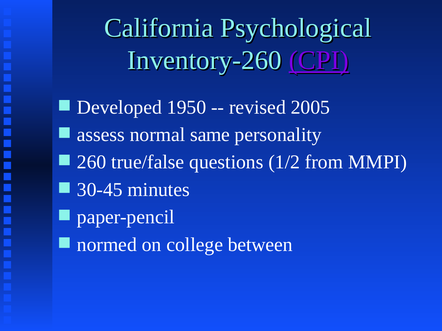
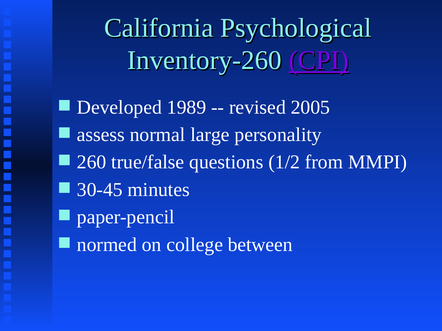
1950: 1950 -> 1989 (187, 107)
same: same -> large (210, 135)
